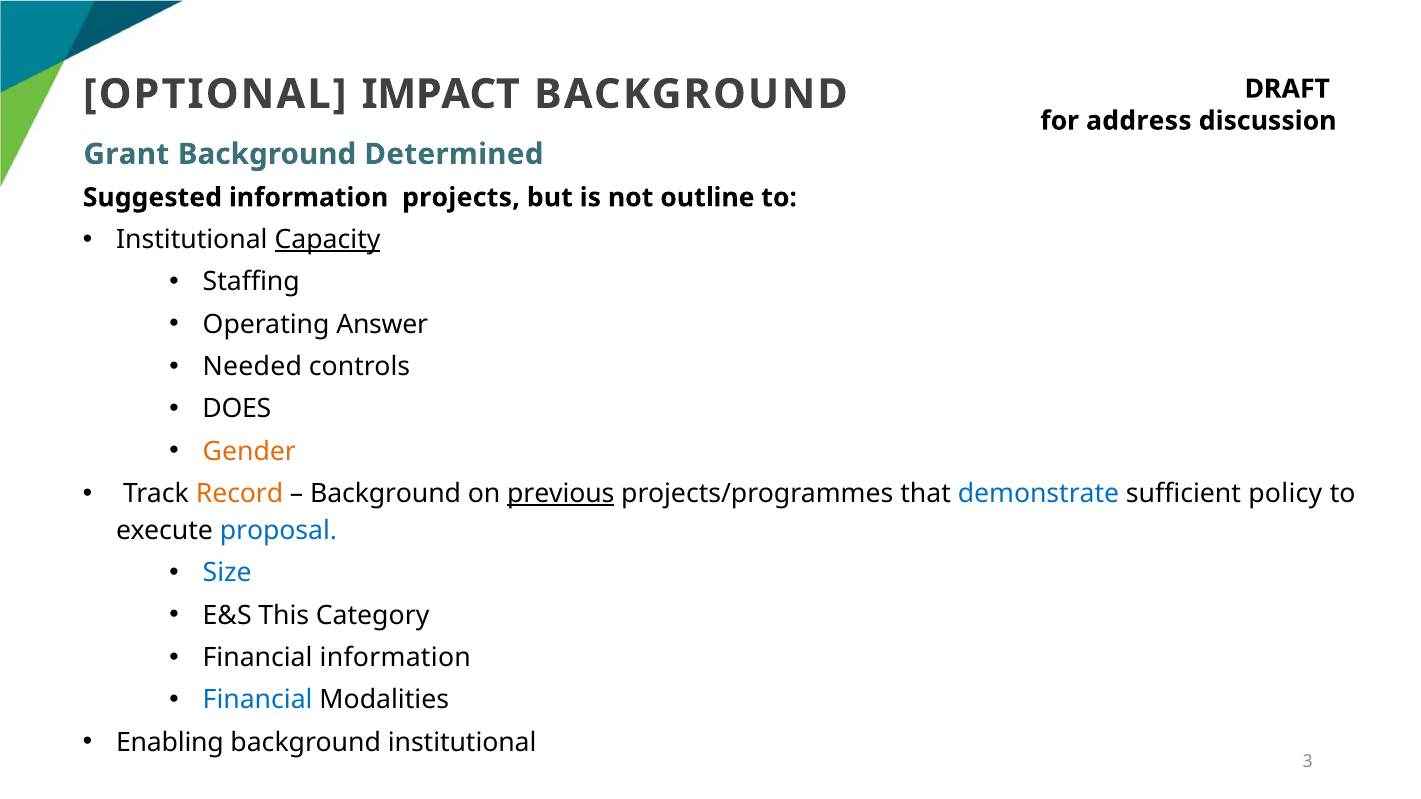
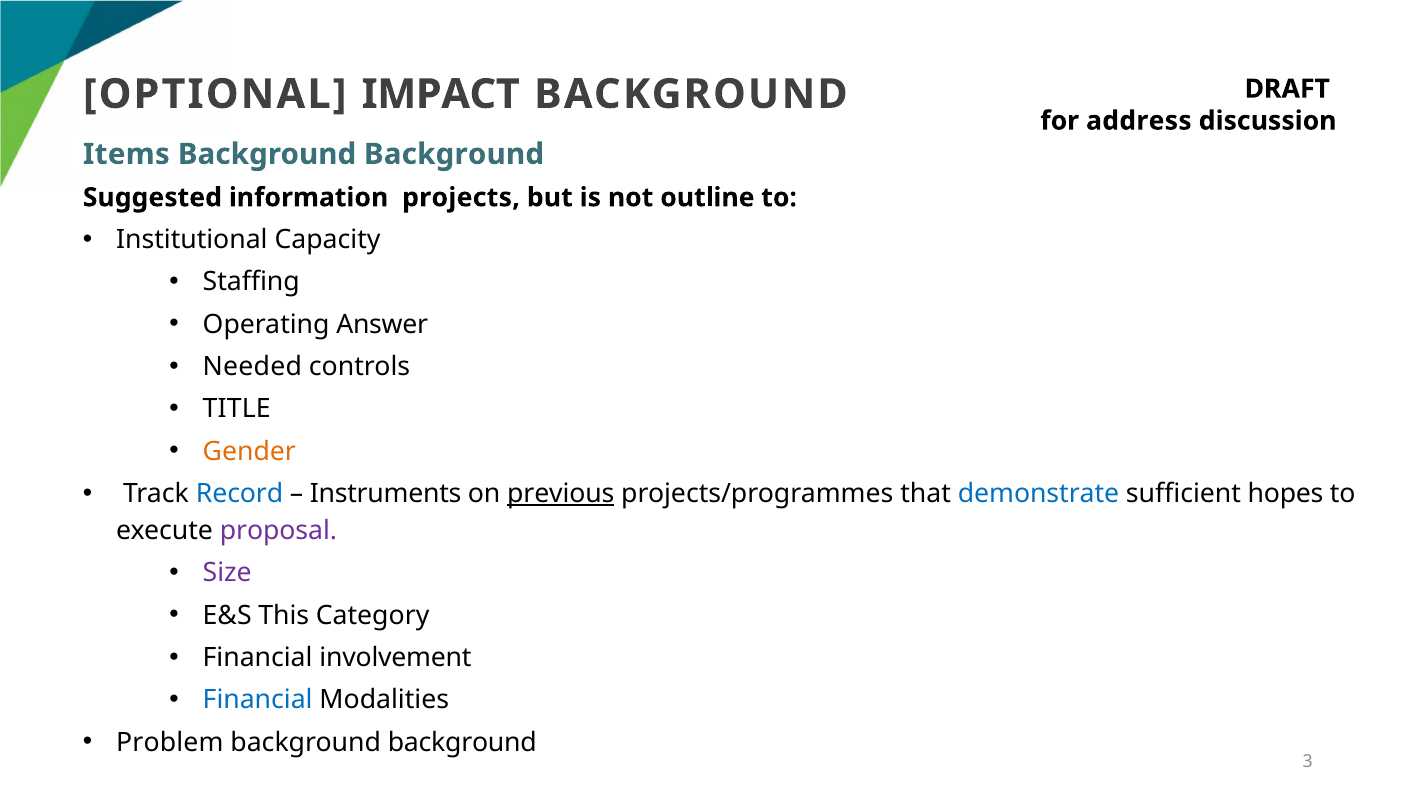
Grant: Grant -> Items (126, 154)
Determined: Determined -> Background (454, 154)
Capacity underline: present -> none (328, 240)
DOES: DOES -> TITLE (237, 409)
Record colour: orange -> blue (240, 494)
Background: Background -> Instruments (386, 494)
policy: policy -> hopes (1286, 494)
proposal colour: blue -> purple (278, 531)
Size colour: blue -> purple (227, 573)
Financial information: information -> involvement (396, 658)
Enabling: Enabling -> Problem (170, 743)
institutional: institutional -> background (462, 743)
